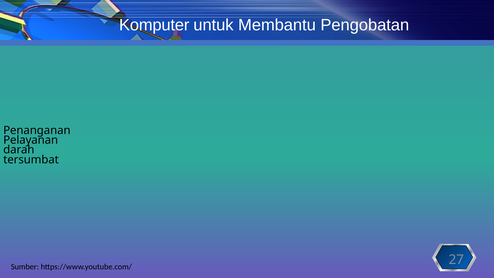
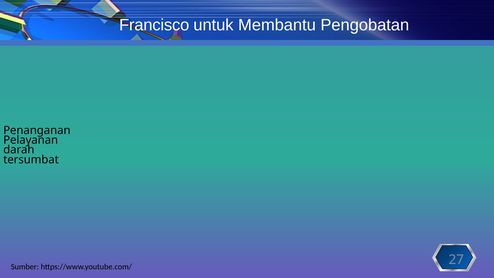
Komputer: Komputer -> Francisco (154, 25)
